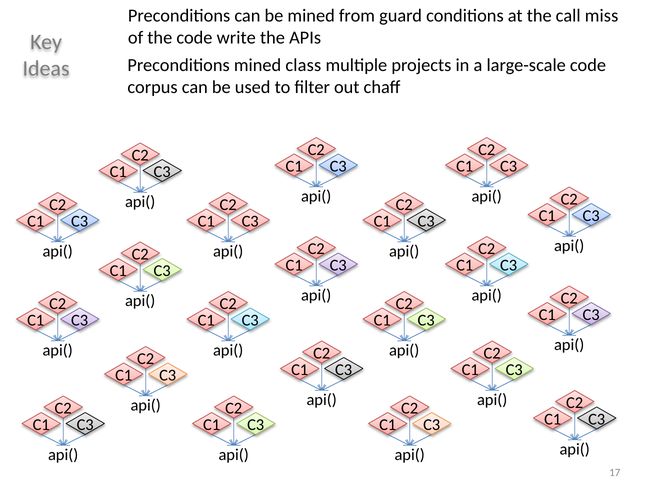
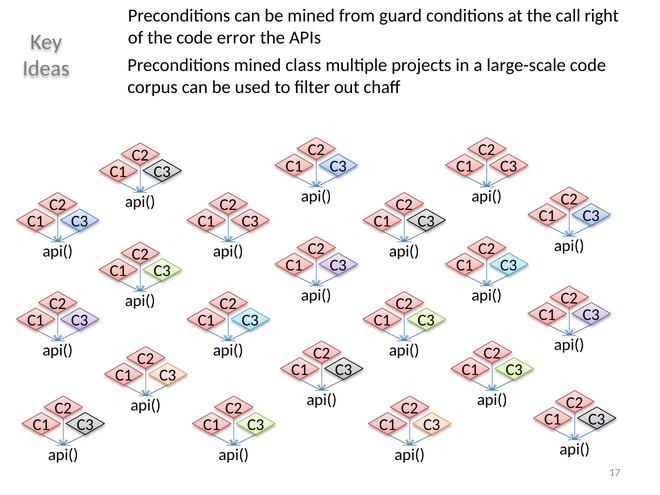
miss: miss -> right (602, 16)
write: write -> error (236, 38)
